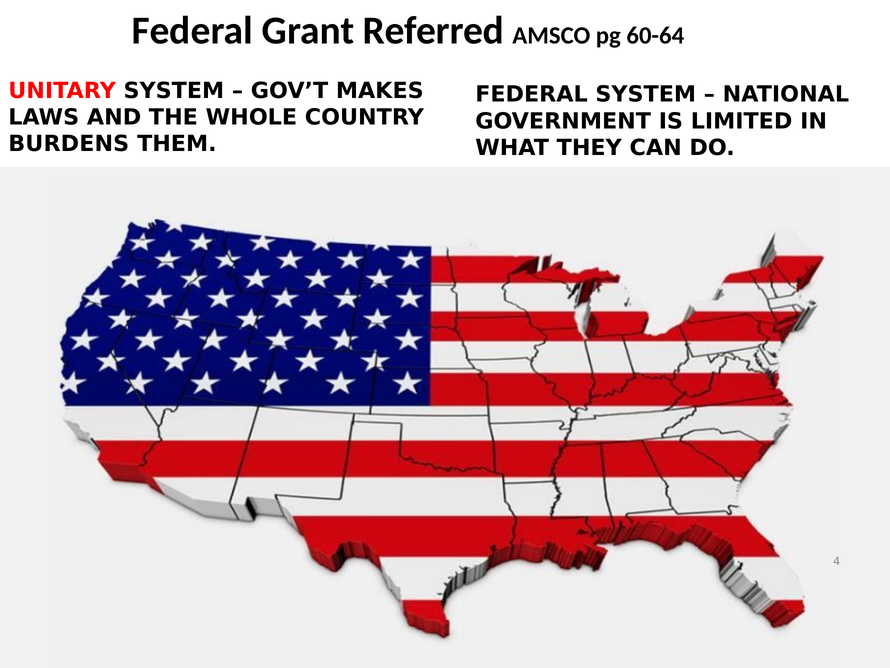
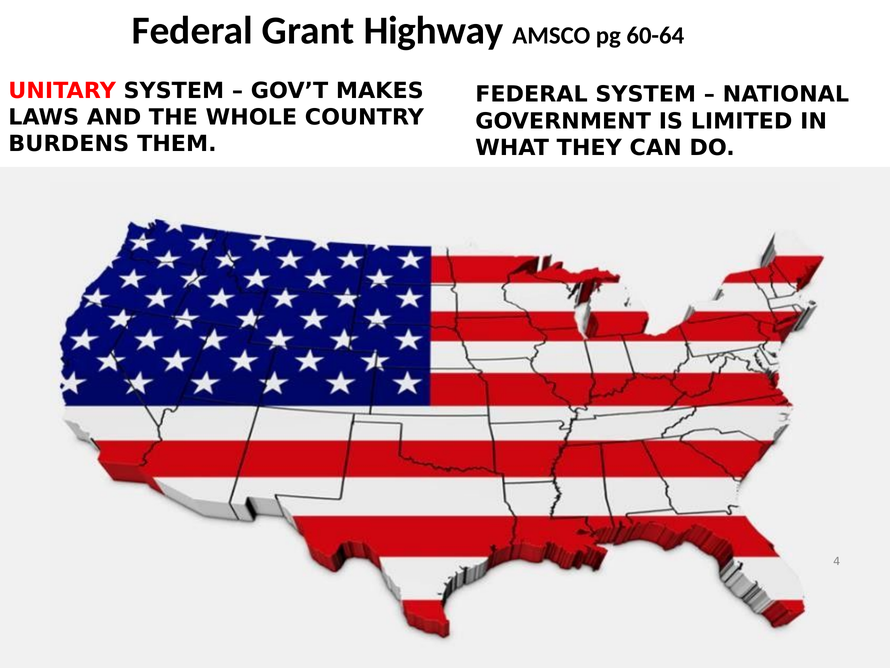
Referred: Referred -> Highway (433, 31)
